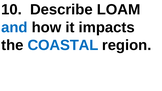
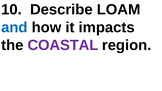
COASTAL colour: blue -> purple (63, 45)
